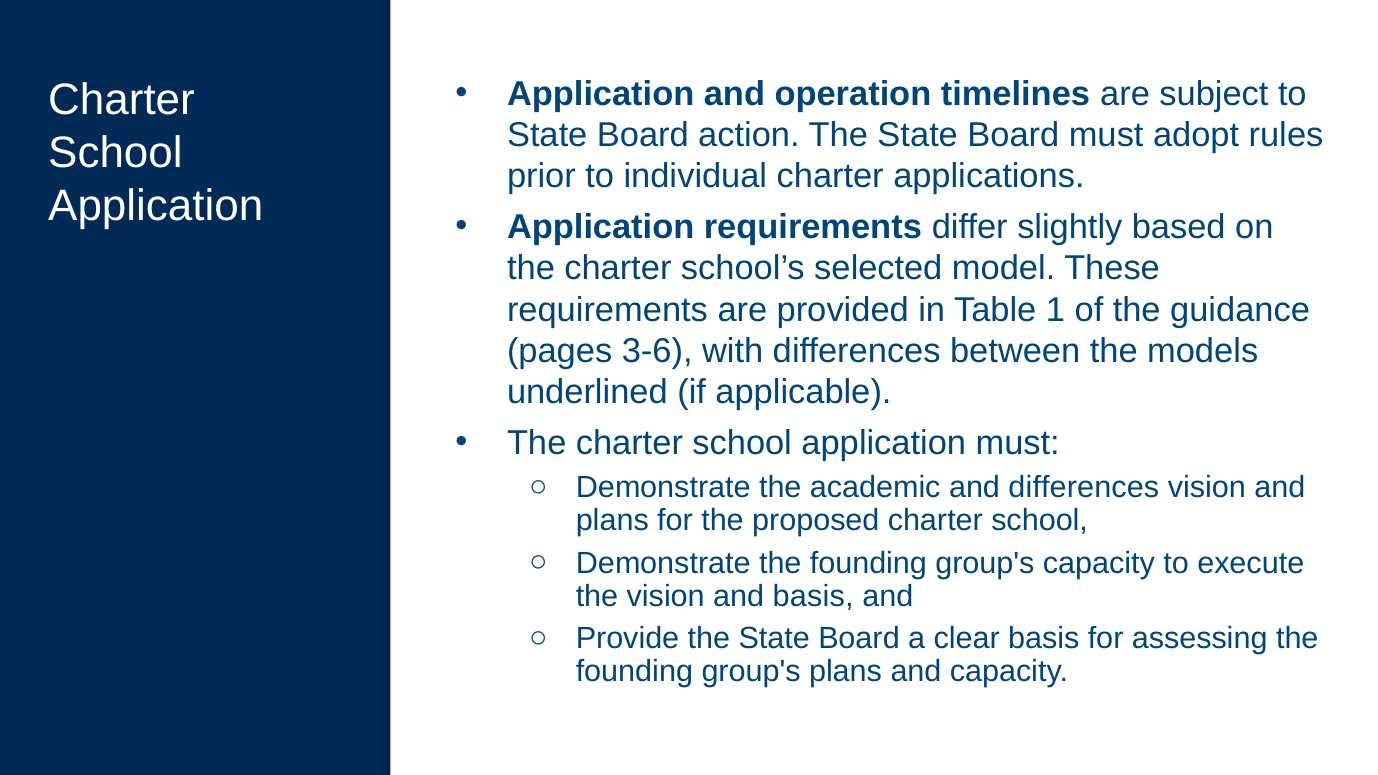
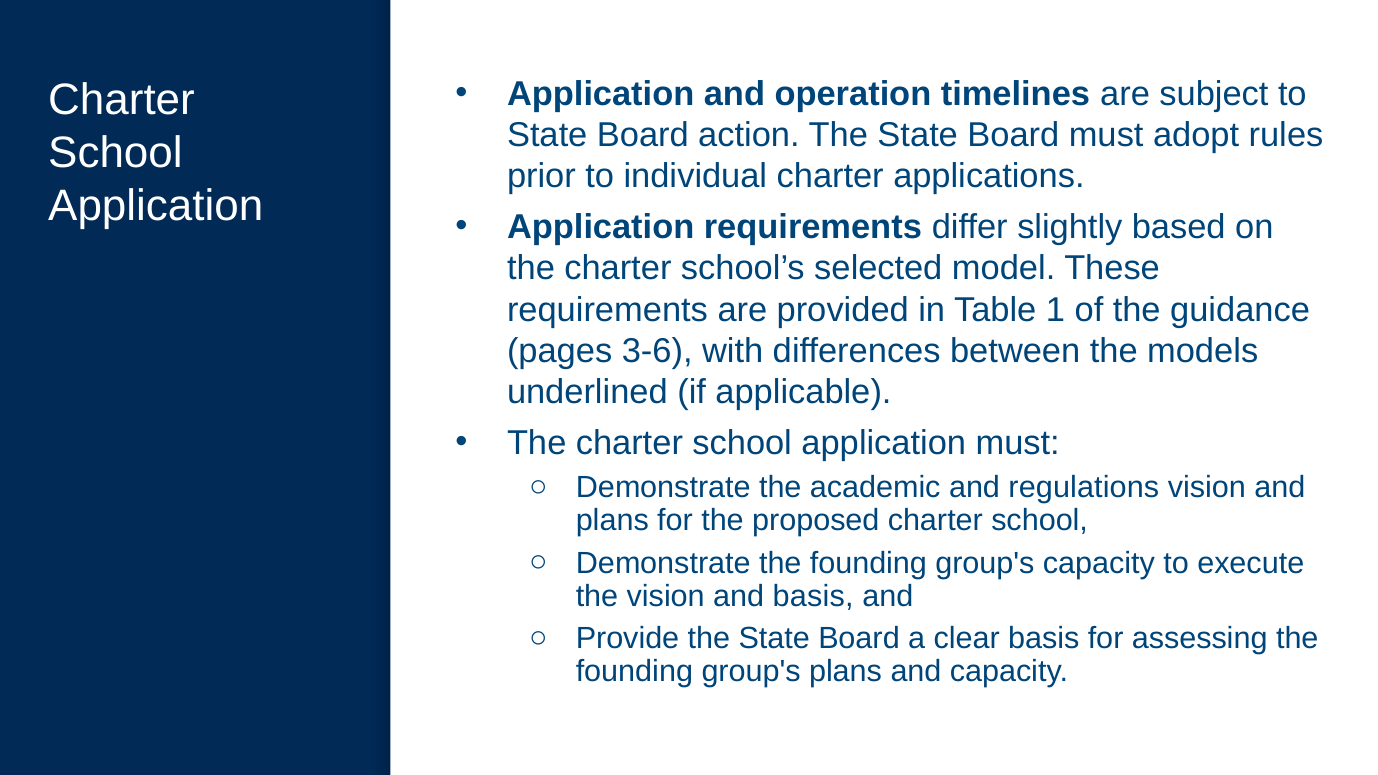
and differences: differences -> regulations (1084, 488)
